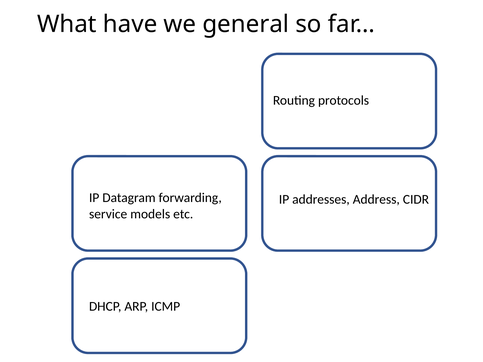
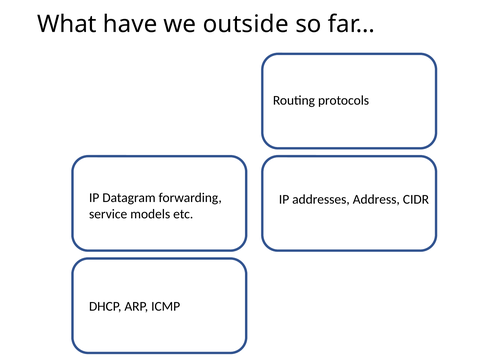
general: general -> outside (246, 24)
